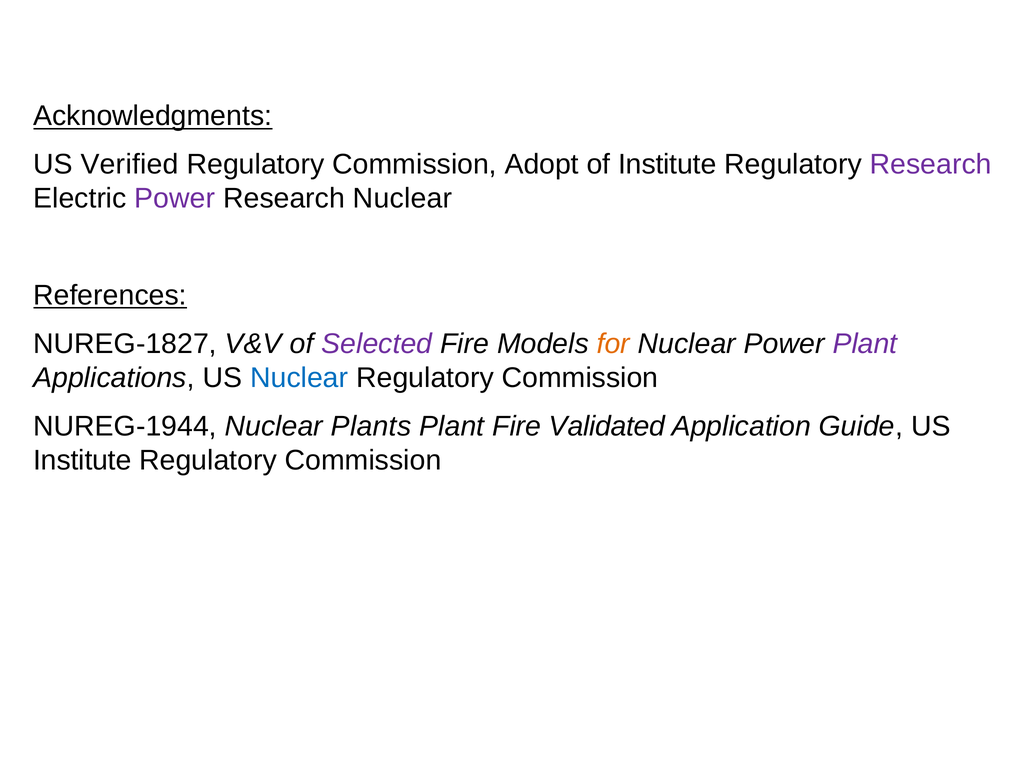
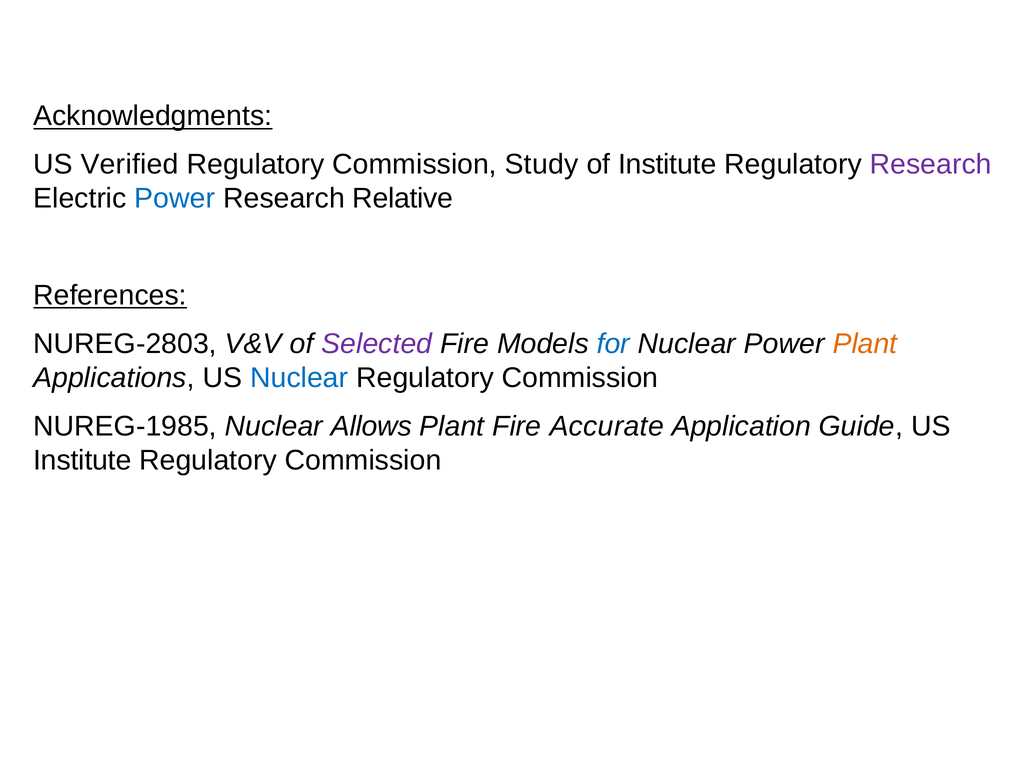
Adopt: Adopt -> Study (542, 164)
Power colour: purple -> blue (175, 199)
Research Nuclear: Nuclear -> Relative (403, 199)
NUREG-1827: NUREG-1827 -> NUREG-2803 (125, 344)
for colour: orange -> blue (613, 344)
Plant colour: purple -> orange (865, 344)
NUREG-1944: NUREG-1944 -> NUREG-1985 (125, 426)
Plants: Plants -> Allows (371, 426)
Validated: Validated -> Accurate (607, 426)
